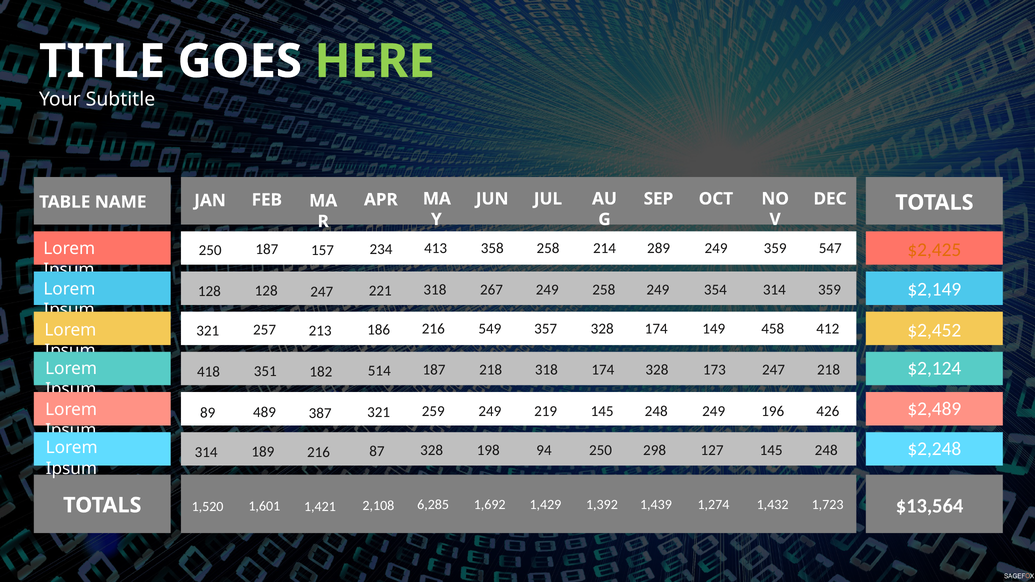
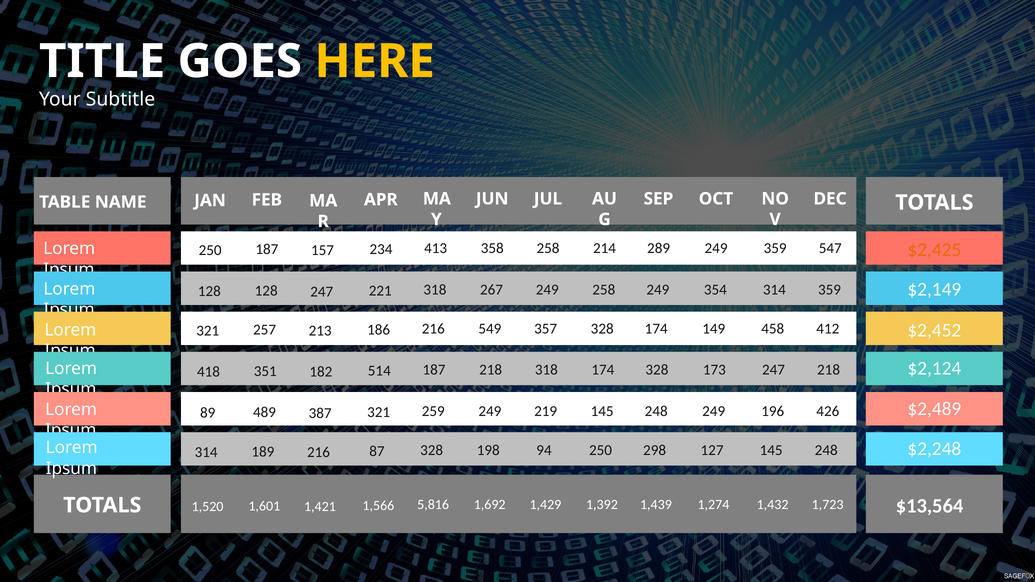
HERE colour: light green -> yellow (375, 61)
6,285: 6,285 -> 5,816 (433, 505)
2,108: 2,108 -> 1,566 (378, 506)
